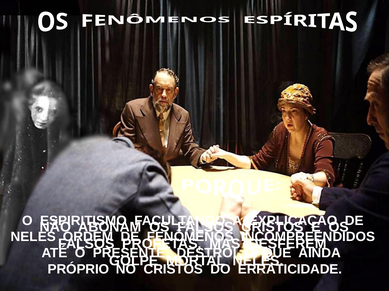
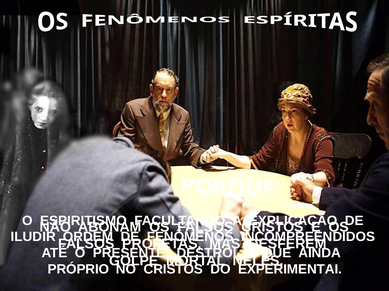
NELES: NELES -> ILUDIR (33, 237)
ERRATICIDADE: ERRATICIDADE -> EXPERIMENTAI (290, 270)
